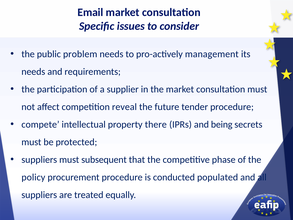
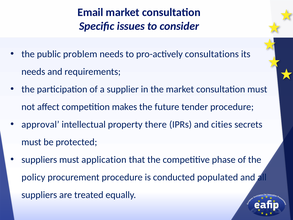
management: management -> consultations (212, 54)
reveal: reveal -> makes (125, 107)
compete: compete -> approval (40, 124)
being: being -> cities (222, 124)
subsequent: subsequent -> application (104, 160)
